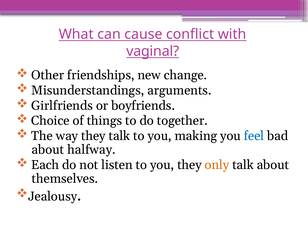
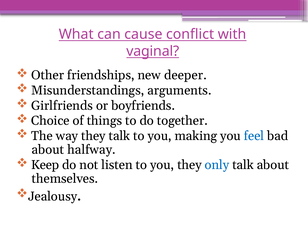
change: change -> deeper (185, 75)
Each: Each -> Keep (45, 165)
only colour: orange -> blue (217, 165)
